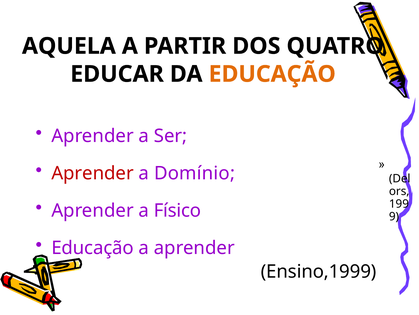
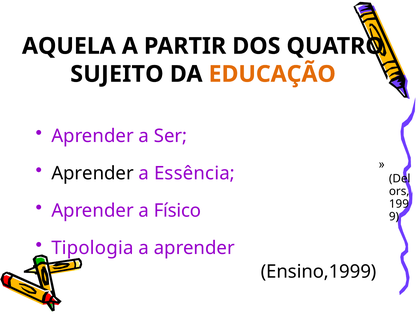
EDUCAR: EDUCAR -> SUJEITO (117, 74)
Aprender colour: red -> black (93, 173)
Domínio: Domínio -> Essência (195, 173)
Educação: Educação -> Tipologia (92, 247)
